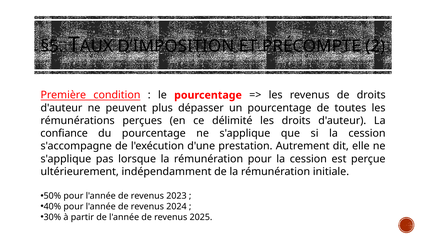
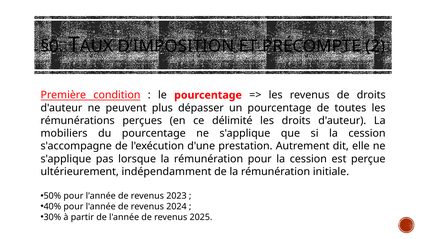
§5: §5 -> §0 (52, 46)
confiance: confiance -> mobiliers (64, 134)
